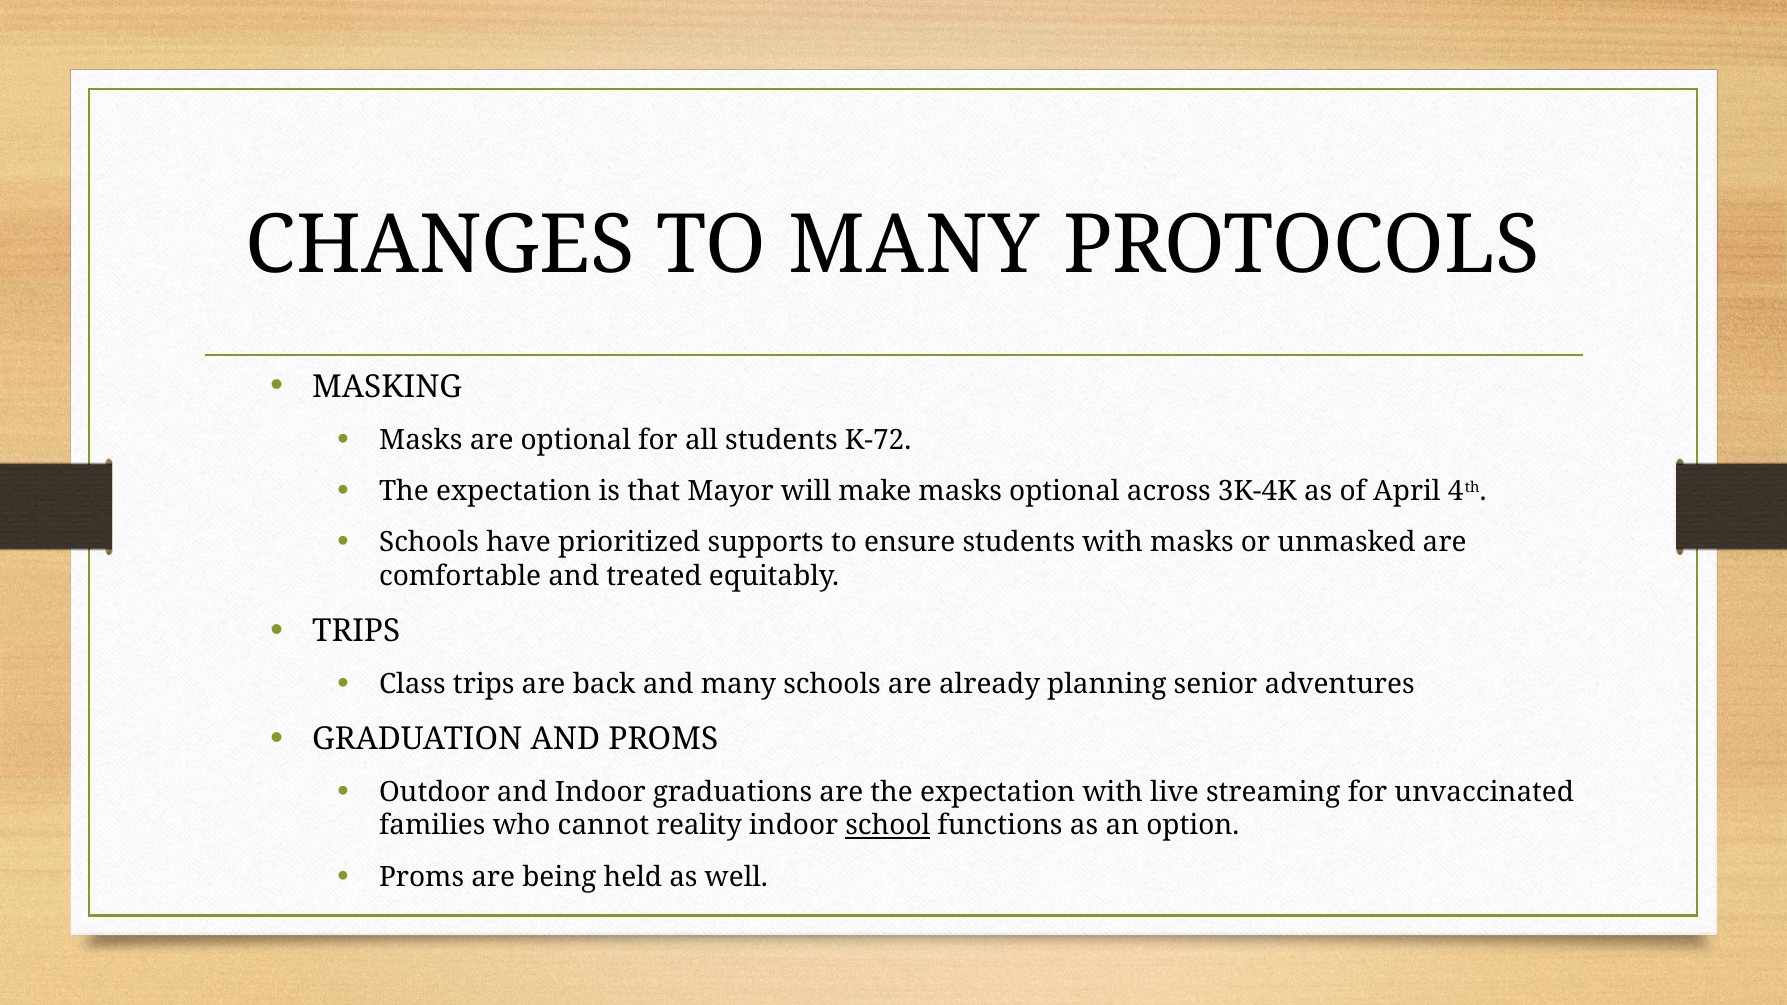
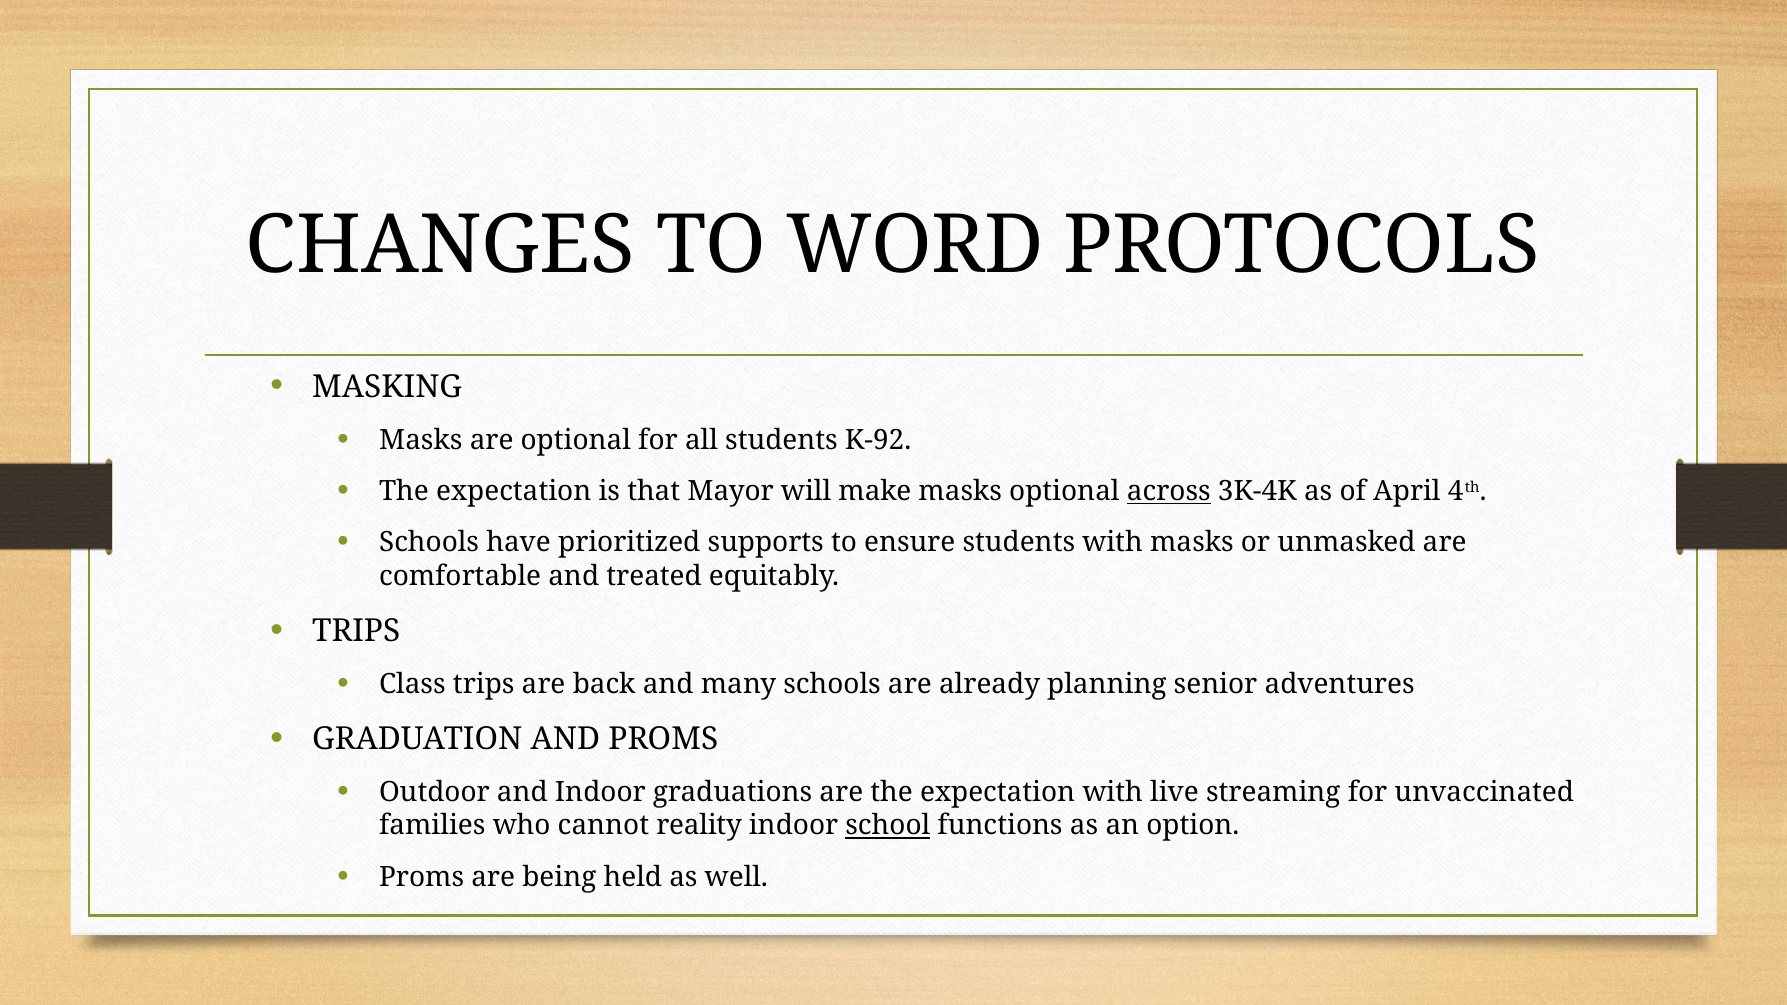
TO MANY: MANY -> WORD (915, 245)
K-72: K-72 -> K-92 (878, 440)
across underline: none -> present (1169, 491)
